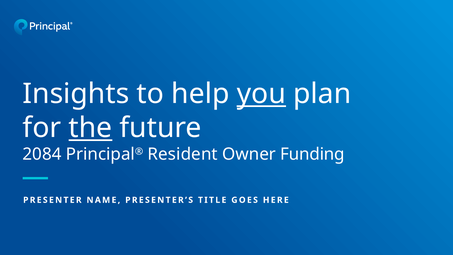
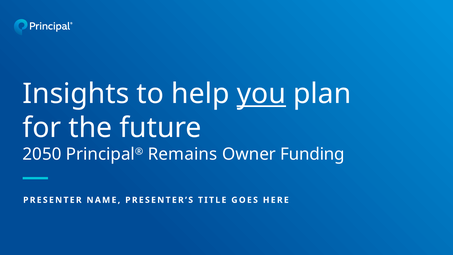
the underline: present -> none (90, 128)
2084: 2084 -> 2050 (42, 154)
Resident: Resident -> Remains (183, 154)
